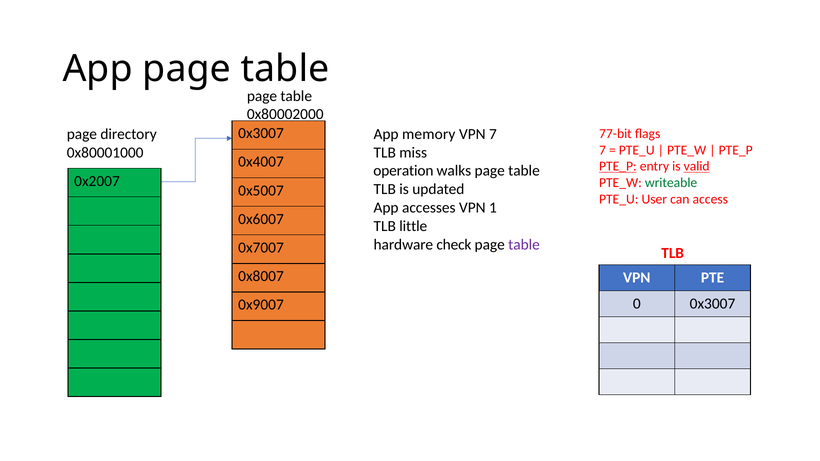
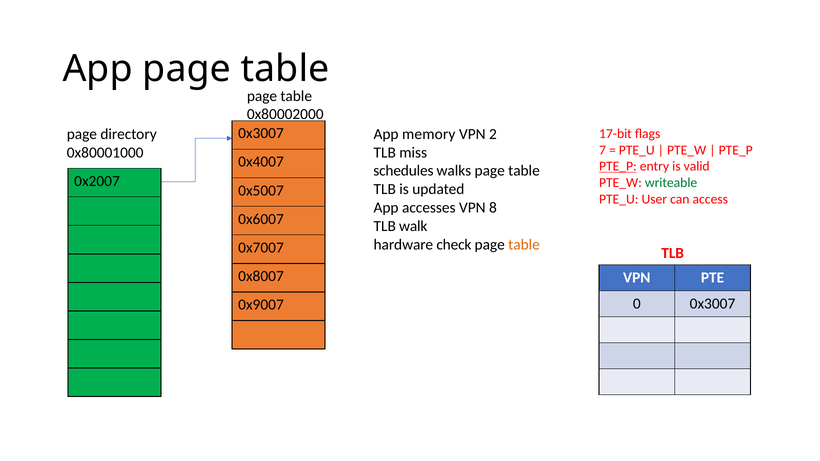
VPN 7: 7 -> 2 (493, 134)
77-bit: 77-bit -> 17-bit (615, 134)
valid underline: present -> none (697, 167)
operation: operation -> schedules (403, 171)
1: 1 -> 8 (493, 208)
little: little -> walk (413, 226)
table colour: purple -> orange (524, 245)
